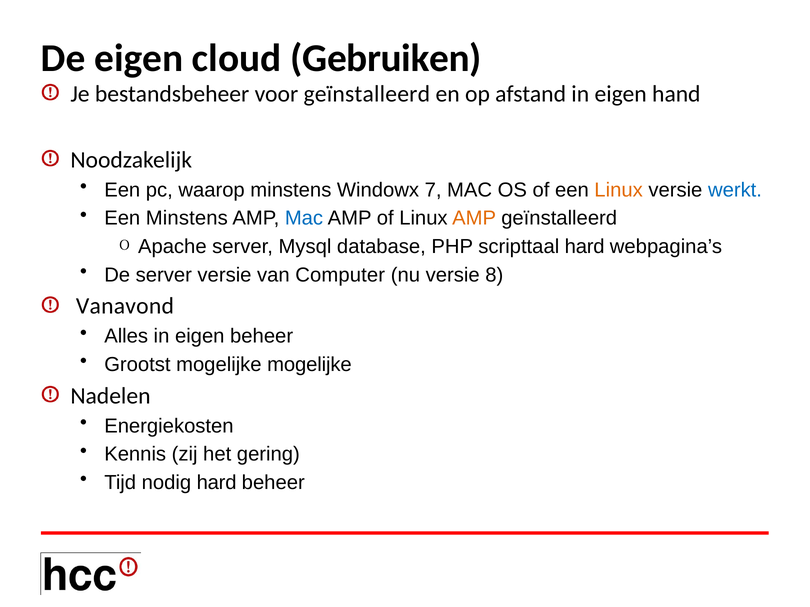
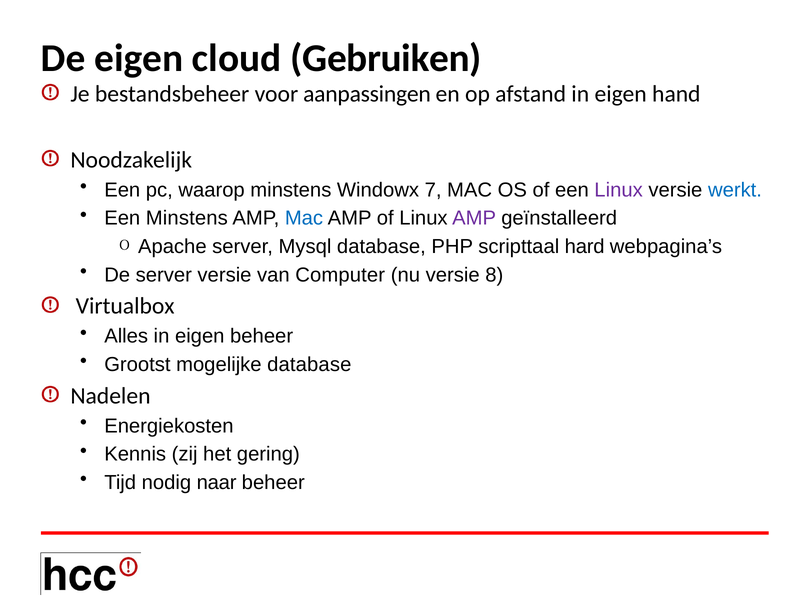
voor geïnstalleerd: geïnstalleerd -> aanpassingen (367, 94)
Linux colour: orange -> purple (619, 190)
AMP colour: orange -> purple (474, 218)
Vanavond: Vanavond -> Virtualbox (125, 306)
mogelijke mogelijke: mogelijke -> database (309, 365)
nodig hard: hard -> naar (217, 483)
